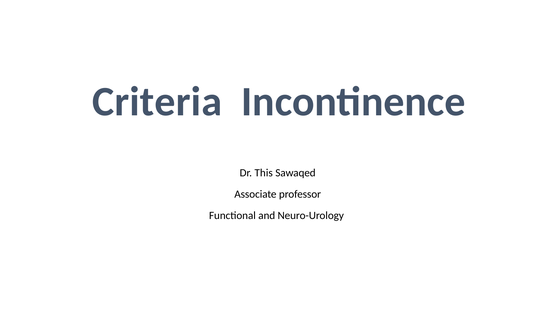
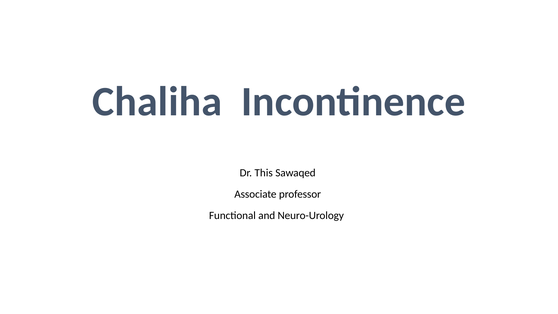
Criteria: Criteria -> Chaliha (157, 102)
